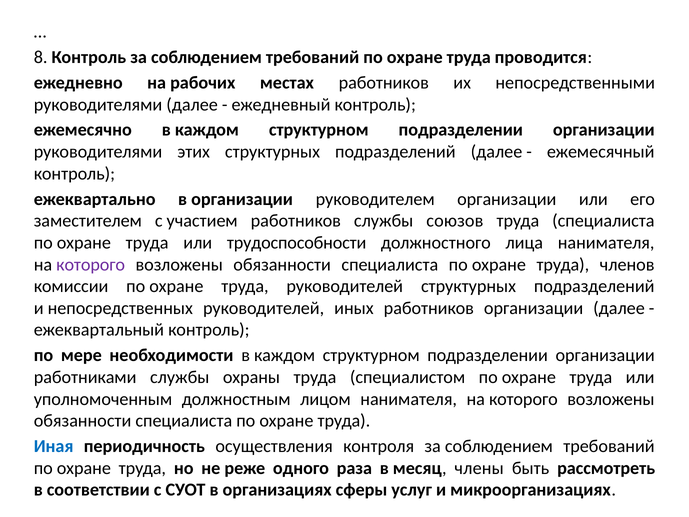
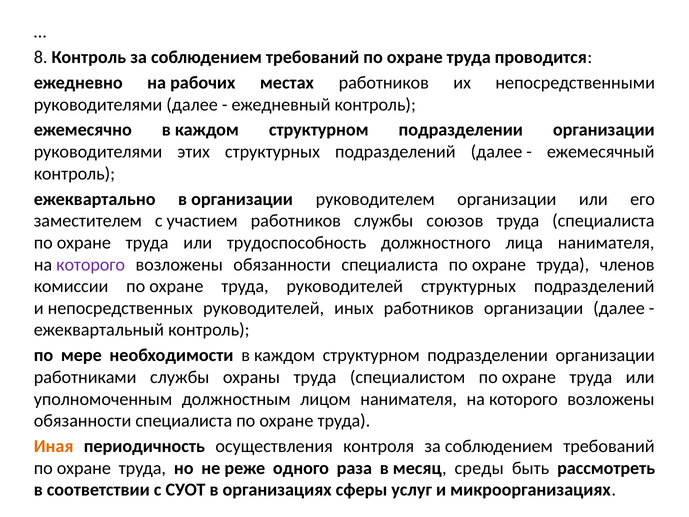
трудоспособности: трудоспособности -> трудоспособность (297, 243)
Иная colour: blue -> orange (54, 446)
члены: члены -> среды (479, 468)
